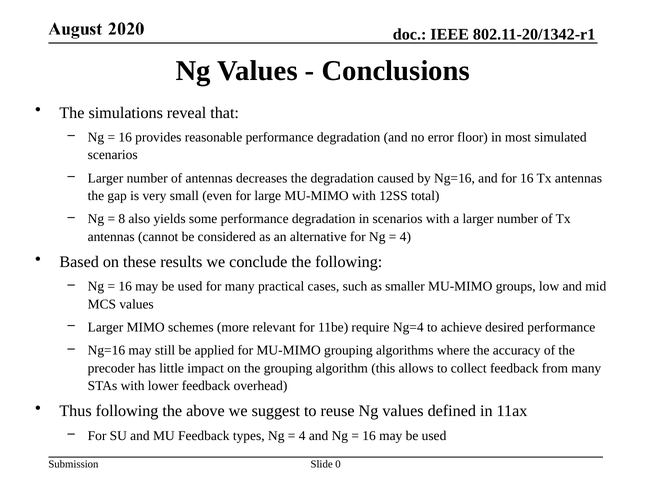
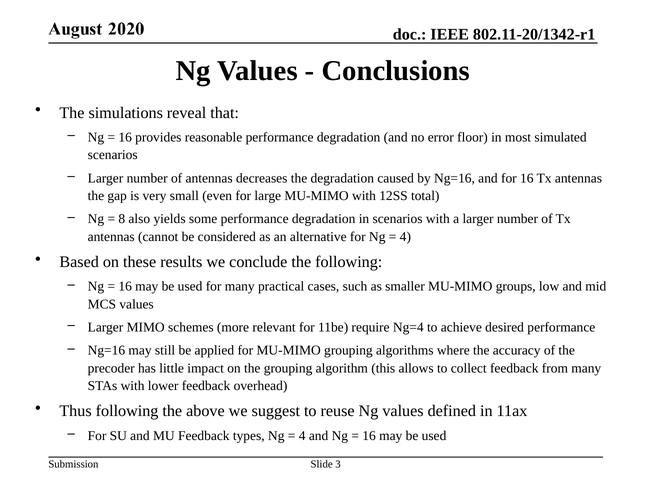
0: 0 -> 3 (338, 465)
